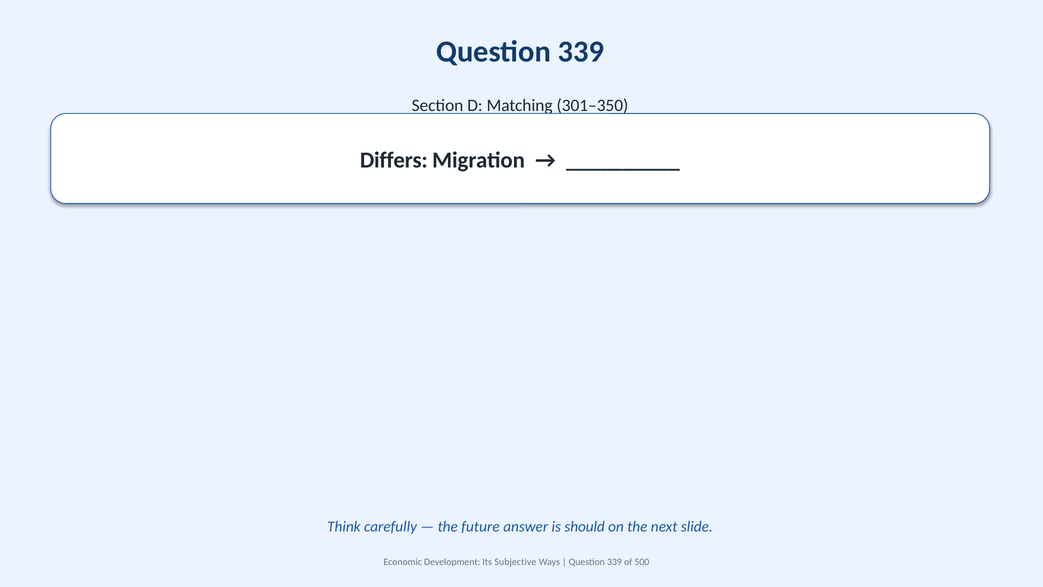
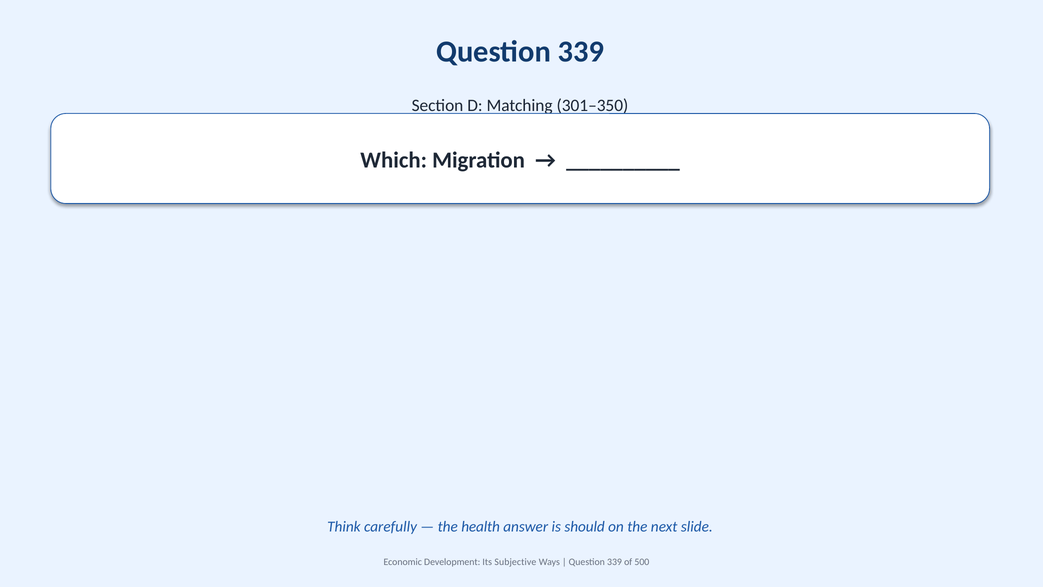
Differs: Differs -> Which (394, 160)
future: future -> health (481, 526)
